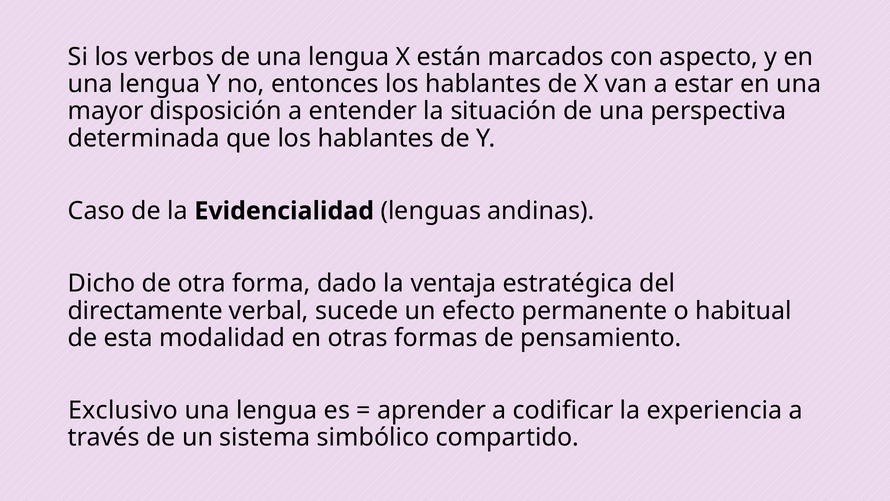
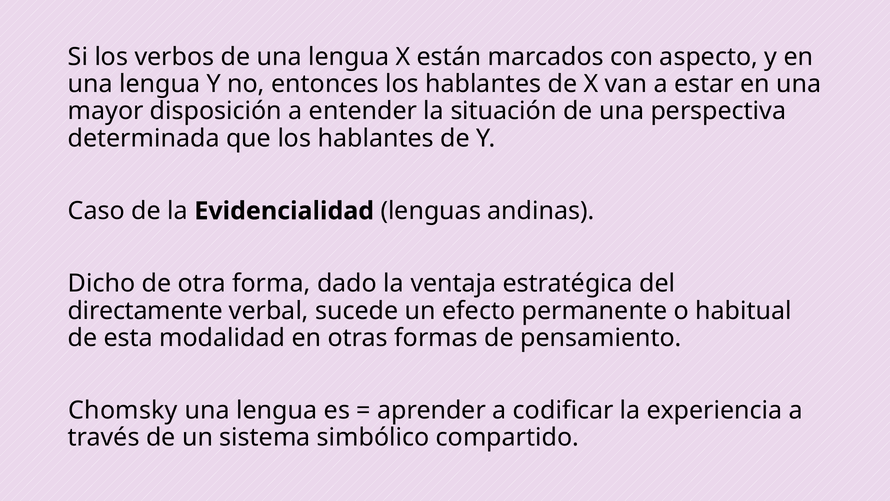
Exclusivo: Exclusivo -> Chomsky (123, 410)
